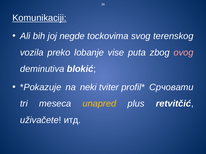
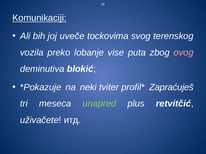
negde: negde -> uveče (72, 36)
Срчовати: Срчовати -> Zapraćuješ (171, 87)
unapred colour: yellow -> light green (99, 104)
